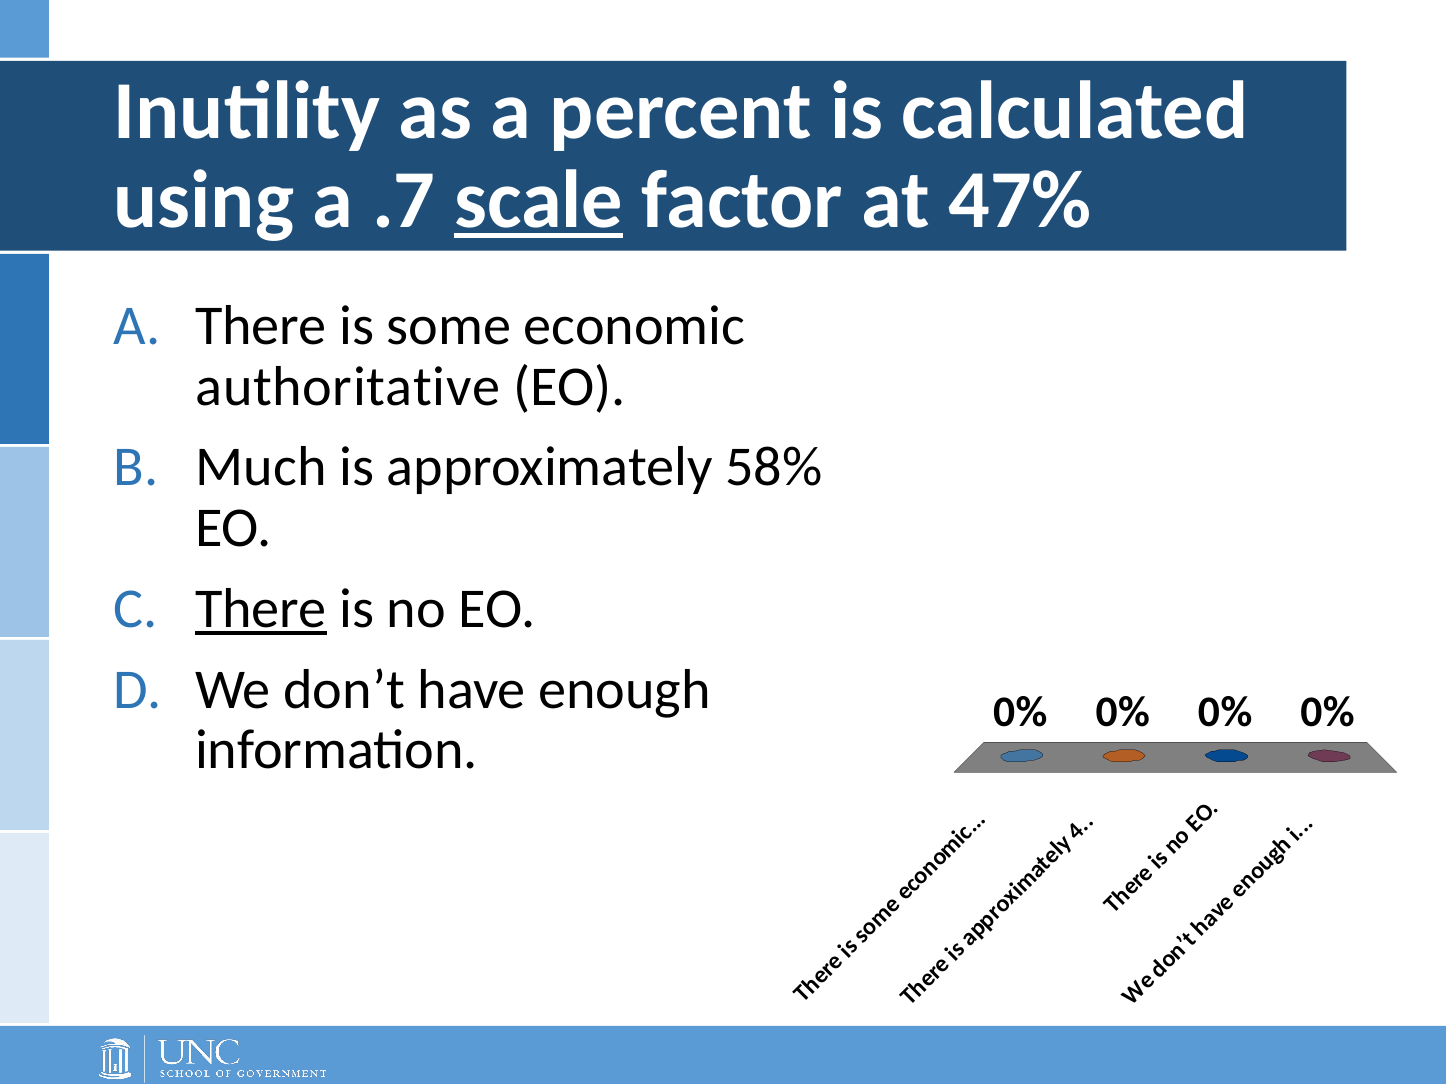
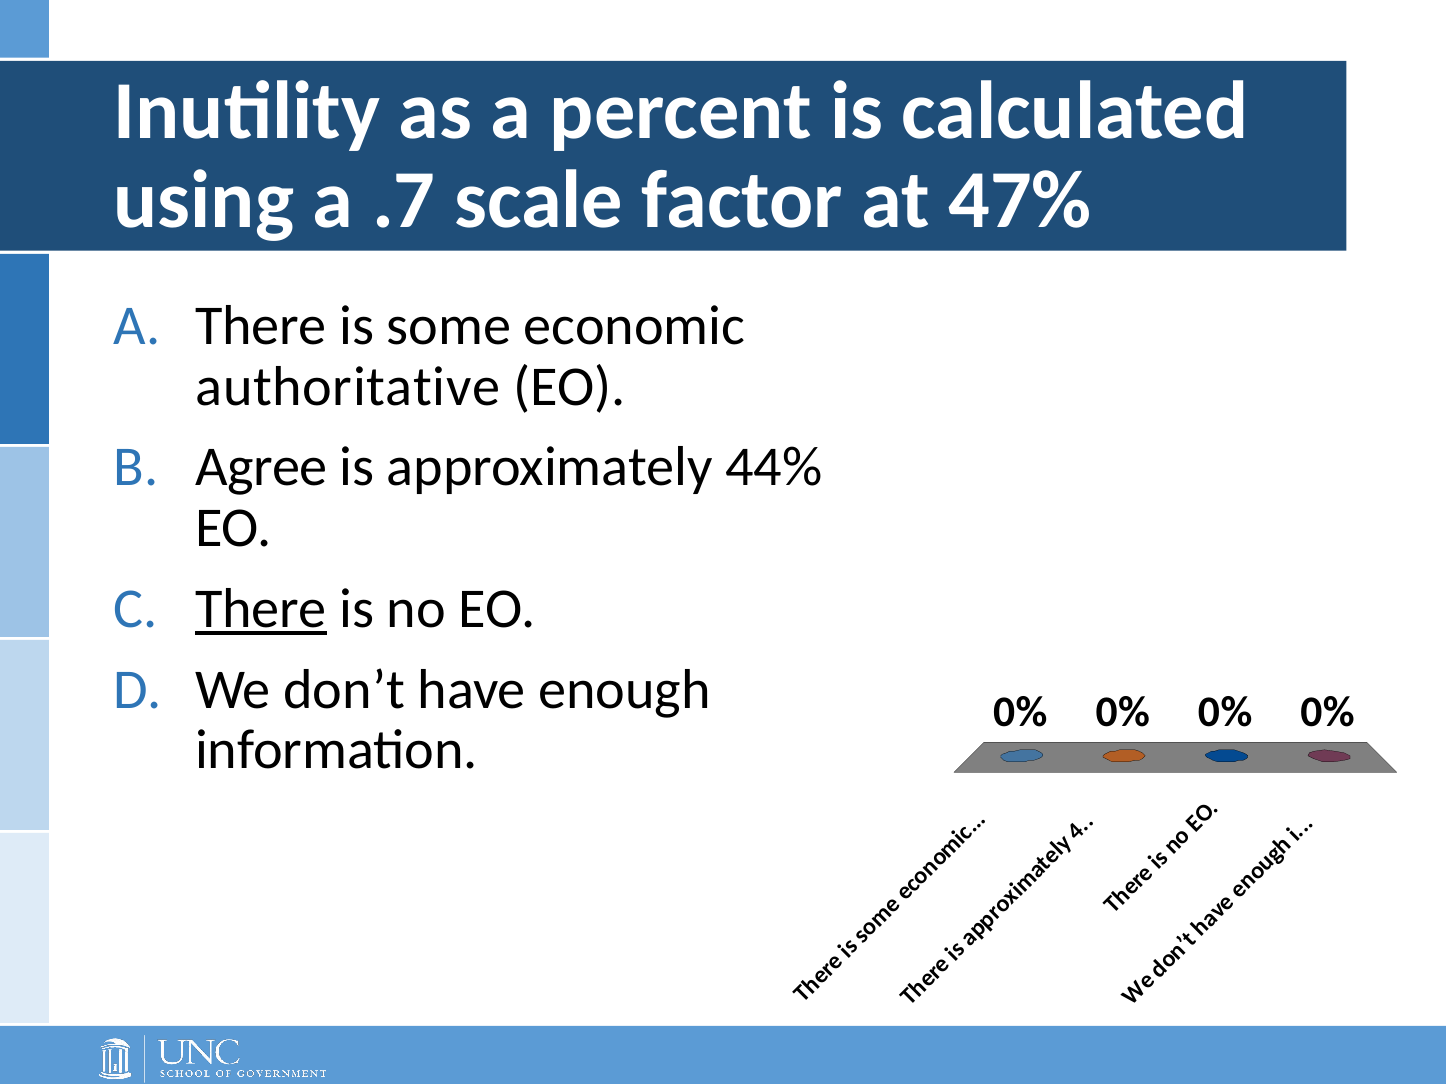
scale underline: present -> none (539, 200)
Much: Much -> Agree (261, 468)
58%: 58% -> 44% (774, 468)
